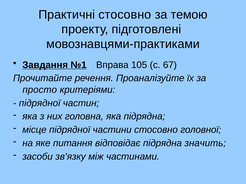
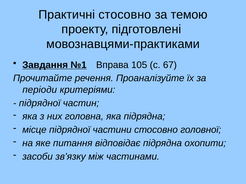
просто: просто -> періоди (40, 90)
значить: значить -> охопити (205, 144)
